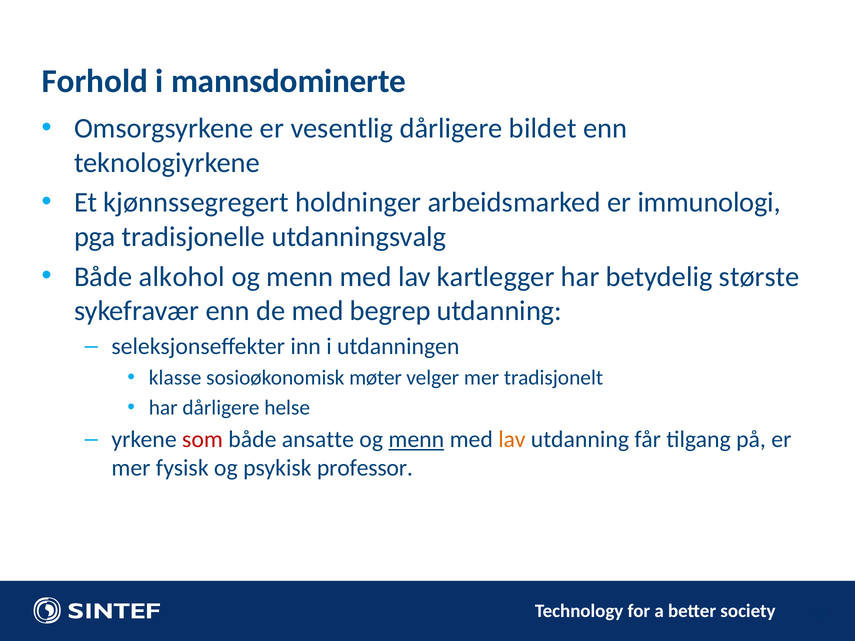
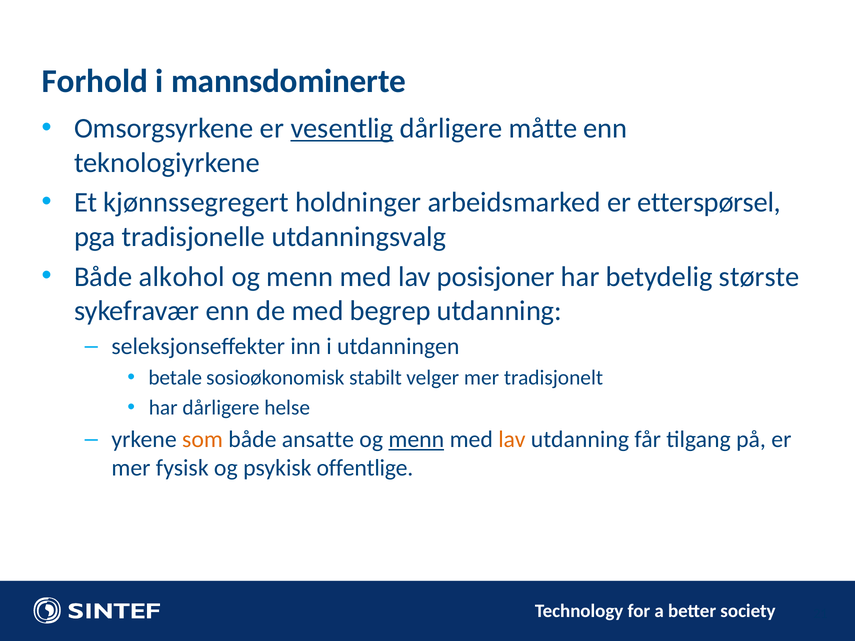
vesentlig underline: none -> present (342, 129)
bildet: bildet -> måtte (543, 129)
immunologi: immunologi -> etterspørsel (709, 203)
kartlegger: kartlegger -> posisjoner (496, 277)
klasse: klasse -> betale (175, 378)
møter: møter -> stabilt (375, 378)
som colour: red -> orange (202, 440)
professor: professor -> offentlige (365, 468)
